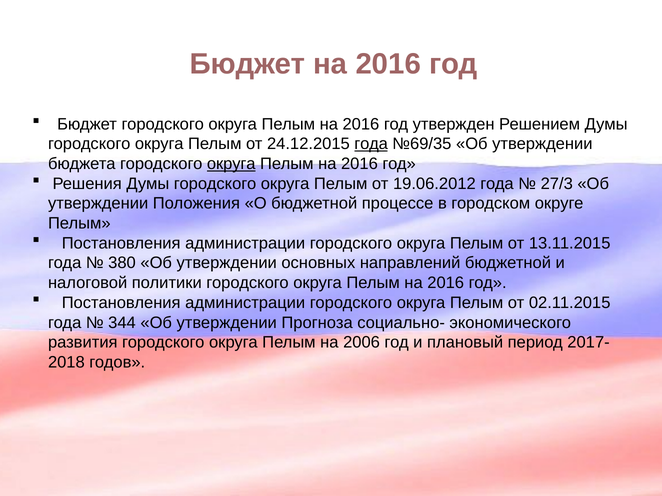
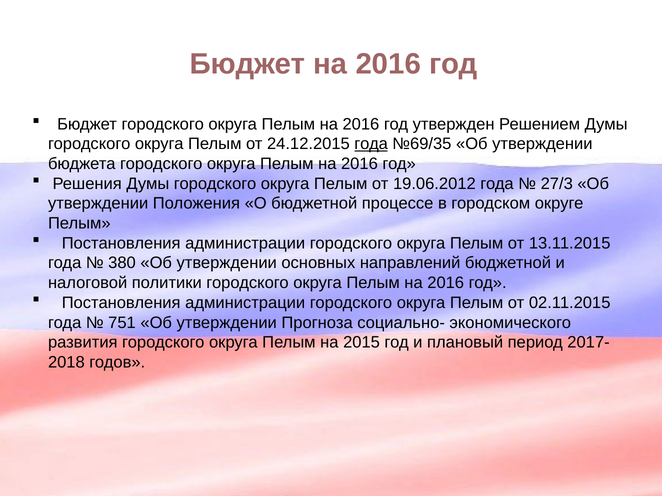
округа underline: present -> none (231, 164)
344: 344 -> 751 (122, 323)
2006: 2006 -> 2015 (362, 343)
